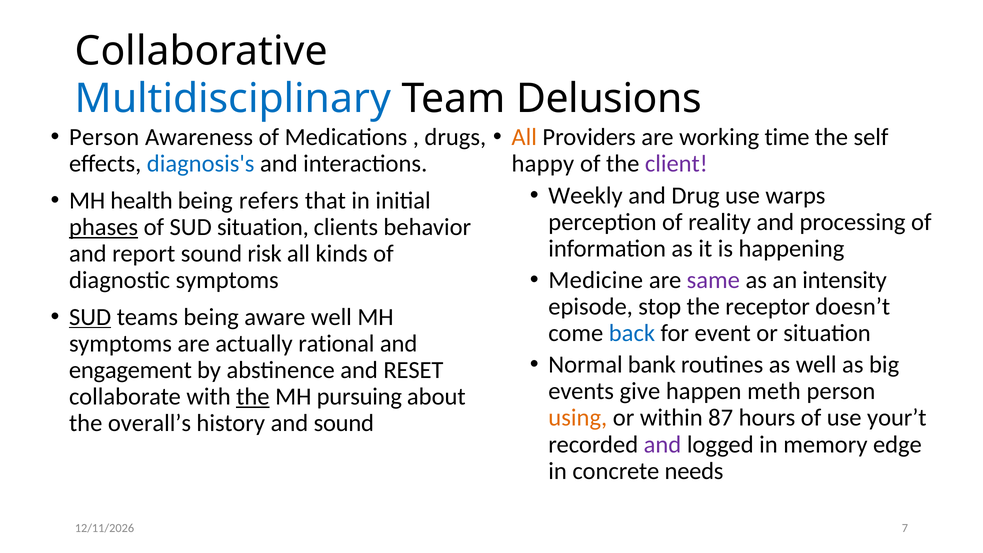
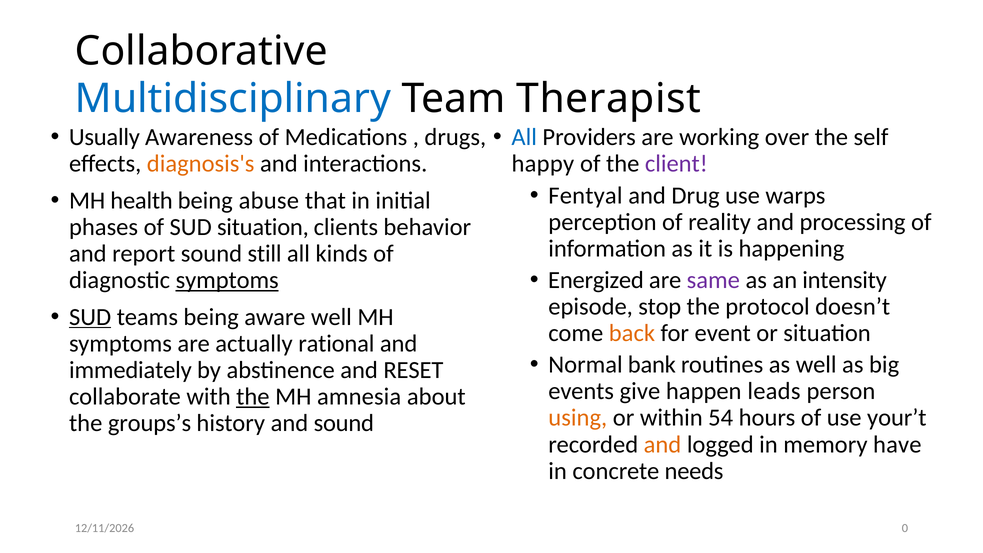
Delusions: Delusions -> Therapist (609, 99)
Person: Person -> Usually (104, 137)
All colour: orange -> blue (524, 137)
time: time -> over (787, 137)
diagnosis's colour: blue -> orange (201, 164)
Weekly: Weekly -> Fentyal (585, 195)
refers: refers -> abuse (269, 201)
phases underline: present -> none (104, 227)
risk: risk -> still (265, 254)
Medicine: Medicine -> Energized (596, 280)
symptoms underline: none -> present (227, 280)
receptor: receptor -> protocol (768, 307)
back colour: blue -> orange (632, 333)
engagement: engagement -> immediately (130, 370)
meth: meth -> leads (774, 391)
pursuing: pursuing -> amnesia (359, 396)
87: 87 -> 54 (721, 418)
overall’s: overall’s -> groups’s (150, 423)
and colour: purple -> orange (662, 444)
edge: edge -> have (897, 444)
7: 7 -> 0 (905, 528)
